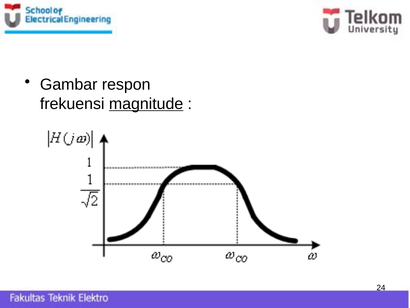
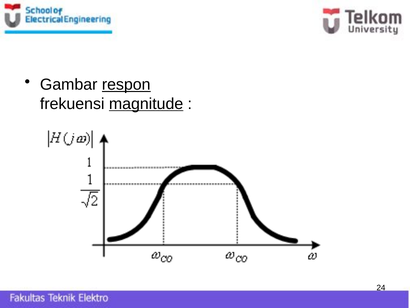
respon underline: none -> present (126, 84)
